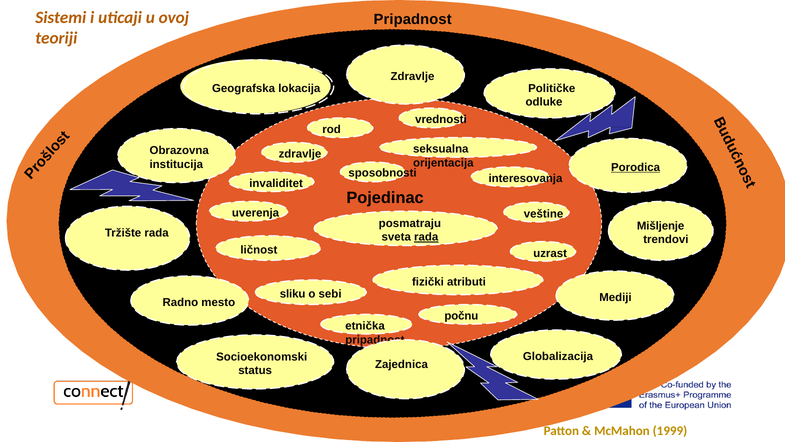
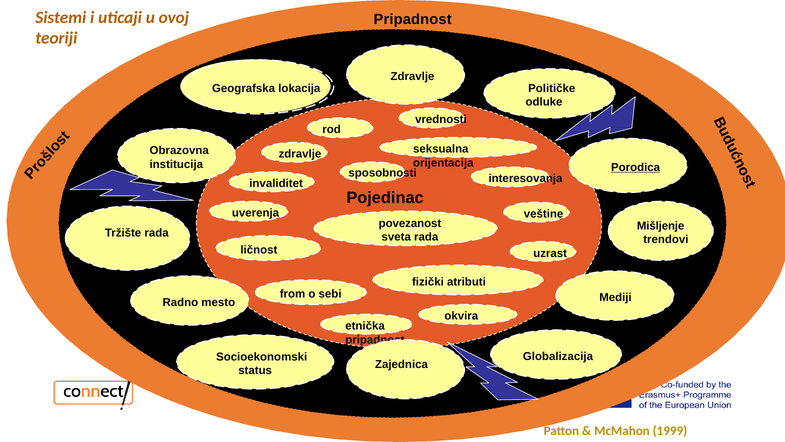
posmatraju: posmatraju -> povezanost (410, 223)
rada underline: present -> none (426, 237)
sliku: sliku -> from (293, 294)
počnu: počnu -> okvira (461, 316)
